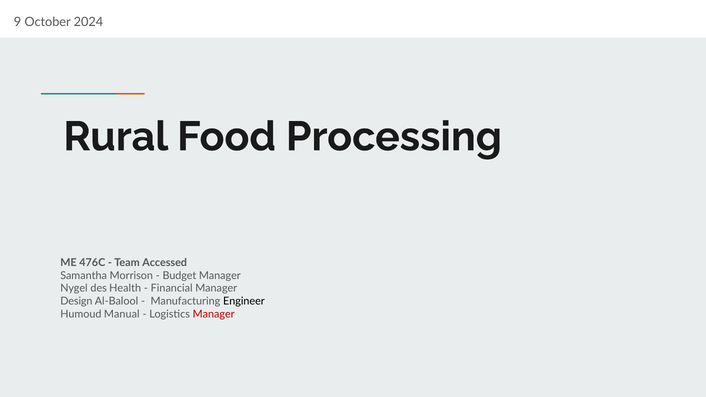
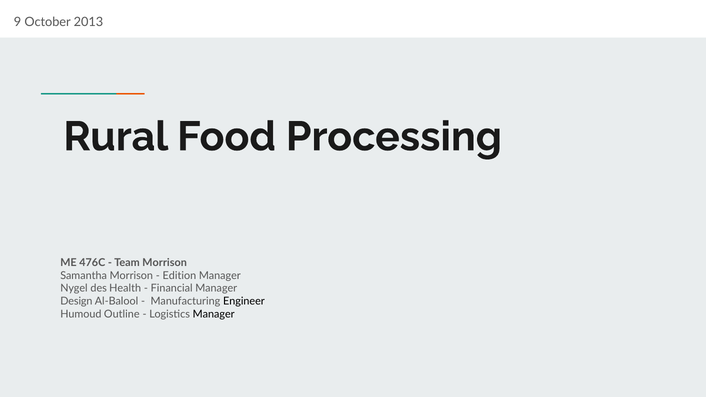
2024: 2024 -> 2013 (88, 22)
Team Accessed: Accessed -> Morrison (165, 263)
Budget: Budget -> Edition (179, 276)
Manual: Manual -> Outline (122, 314)
Manager colour: red -> black (214, 314)
